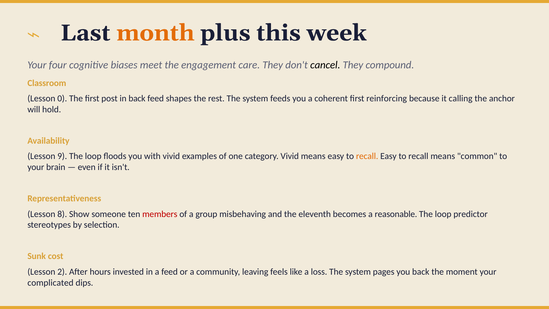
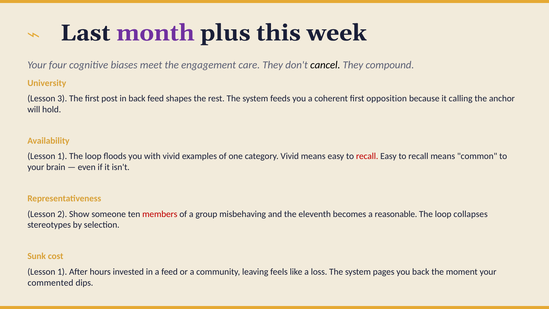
month colour: orange -> purple (155, 33)
Classroom: Classroom -> University (47, 83)
0: 0 -> 3 (62, 99)
reinforcing: reinforcing -> opposition (387, 99)
9: 9 -> 1 (62, 156)
recall colour: orange -> red (367, 156)
Lesson 8: 8 -> 2 (62, 214)
predictor: predictor -> collapses (471, 214)
2: 2 -> 1 (62, 272)
complicated: complicated -> commented (50, 283)
